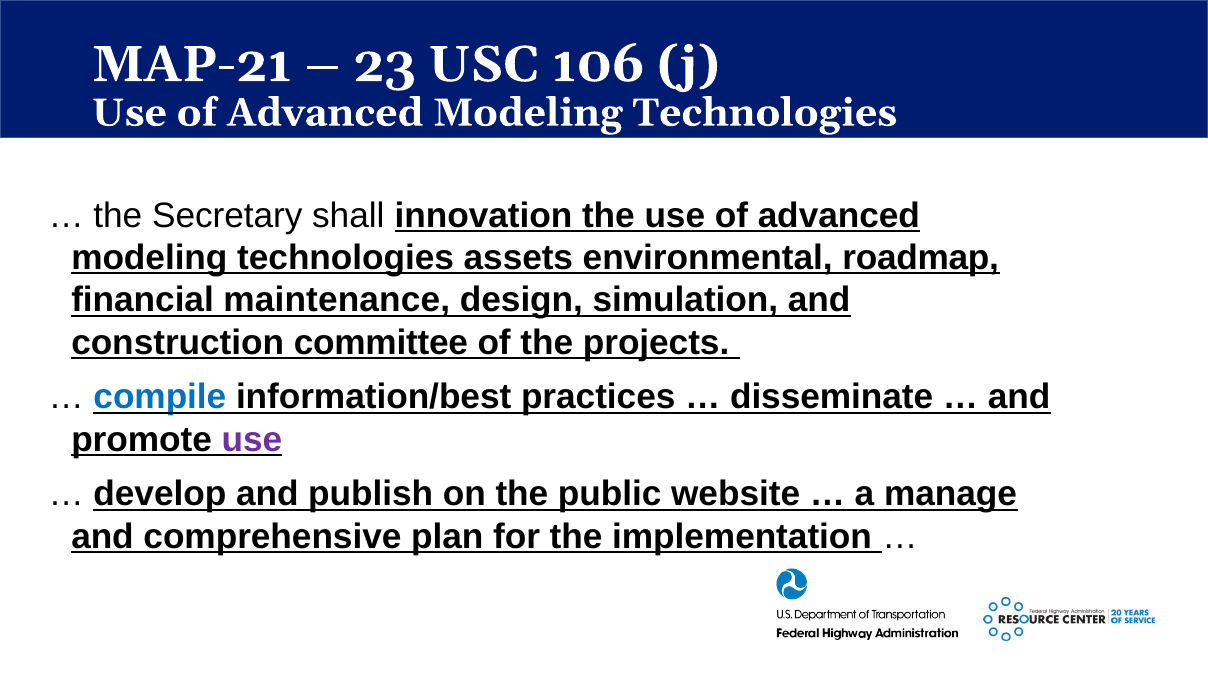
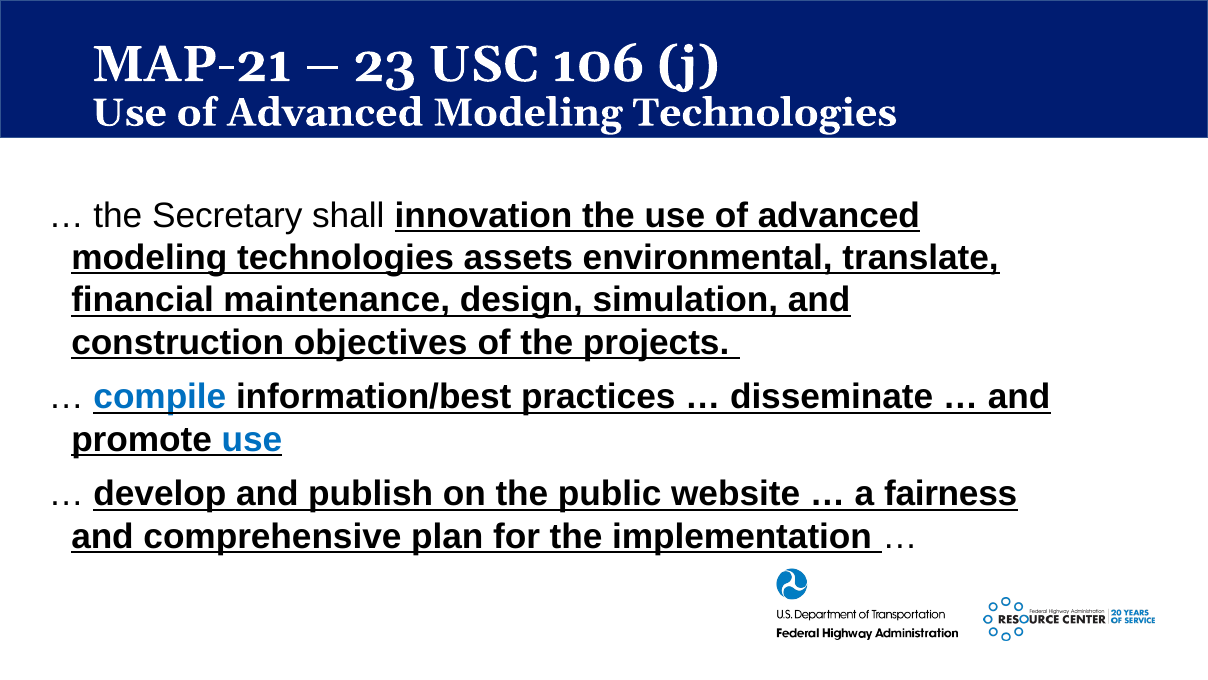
roadmap: roadmap -> translate (921, 258)
committee: committee -> objectives (381, 342)
use colour: purple -> blue (252, 439)
manage: manage -> fairness (951, 494)
